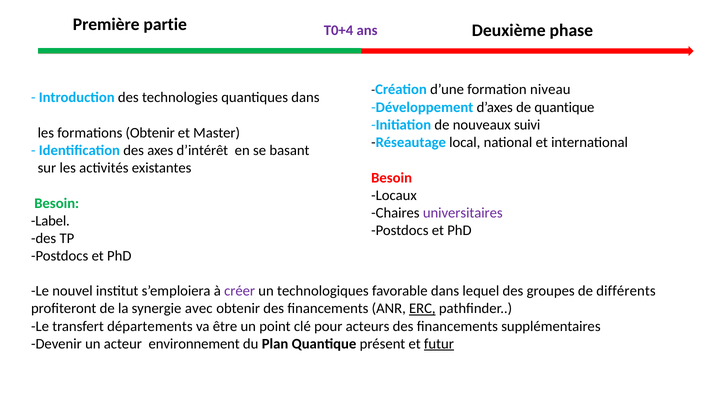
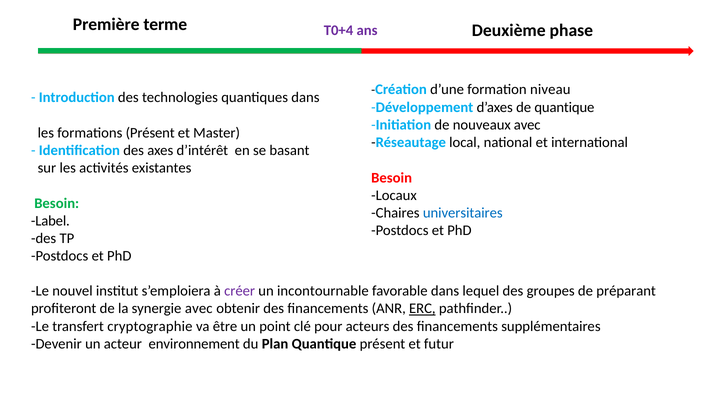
partie: partie -> terme (165, 24)
nouveaux suivi: suivi -> avec (527, 125)
formations Obtenir: Obtenir -> Présent (150, 133)
universitaires colour: purple -> blue (463, 213)
technologiques: technologiques -> incontournable (323, 291)
différents: différents -> préparant (626, 291)
départements: départements -> cryptographie (150, 326)
futur underline: present -> none (439, 344)
